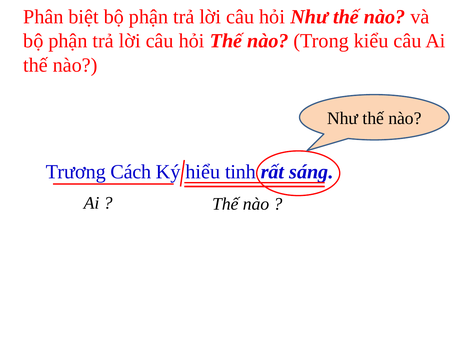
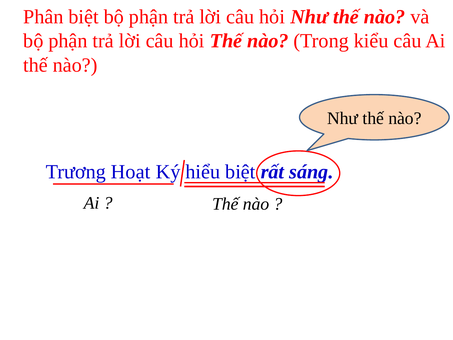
Cách: Cách -> Hoạt (131, 172)
hiểu tinh: tinh -> biệt (240, 172)
